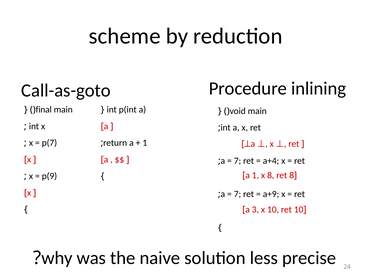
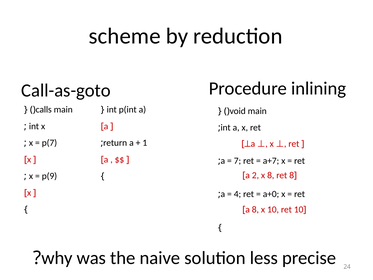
final: final -> calls (44, 109)
a+4: a+4 -> a+7 (271, 161)
1: 1 -> 2 (255, 175)
7: 7 -> 4 (237, 194)
a+9: a+9 -> a+0 (271, 194)
3: 3 -> 8 (255, 209)
